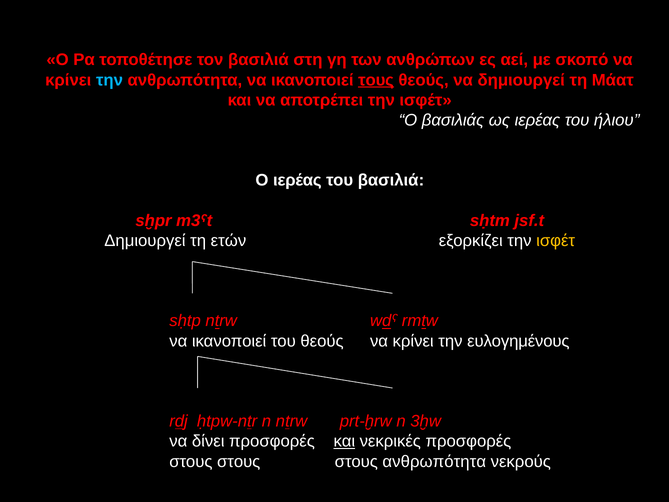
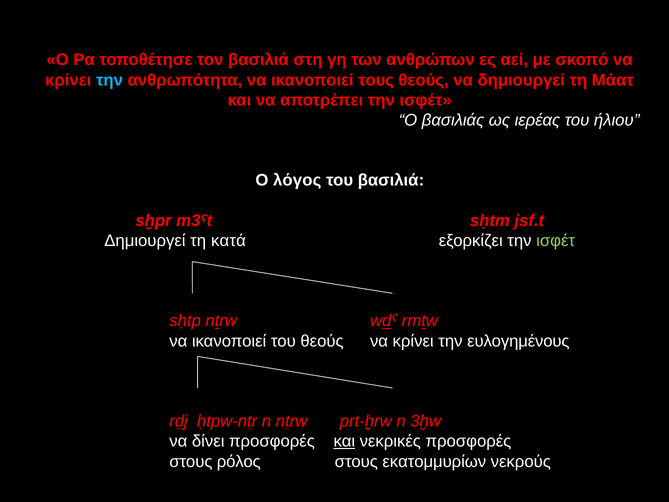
τους underline: present -> none (376, 80)
Ο ιερέας: ιερέας -> λόγος (297, 180)
ετών: ετών -> κατά (228, 241)
ισφέτ colour: yellow -> light green (556, 241)
στους: στους -> ρόλος (239, 461)
στους ανθρωπότητα: ανθρωπότητα -> εκατομμυρίων (434, 461)
